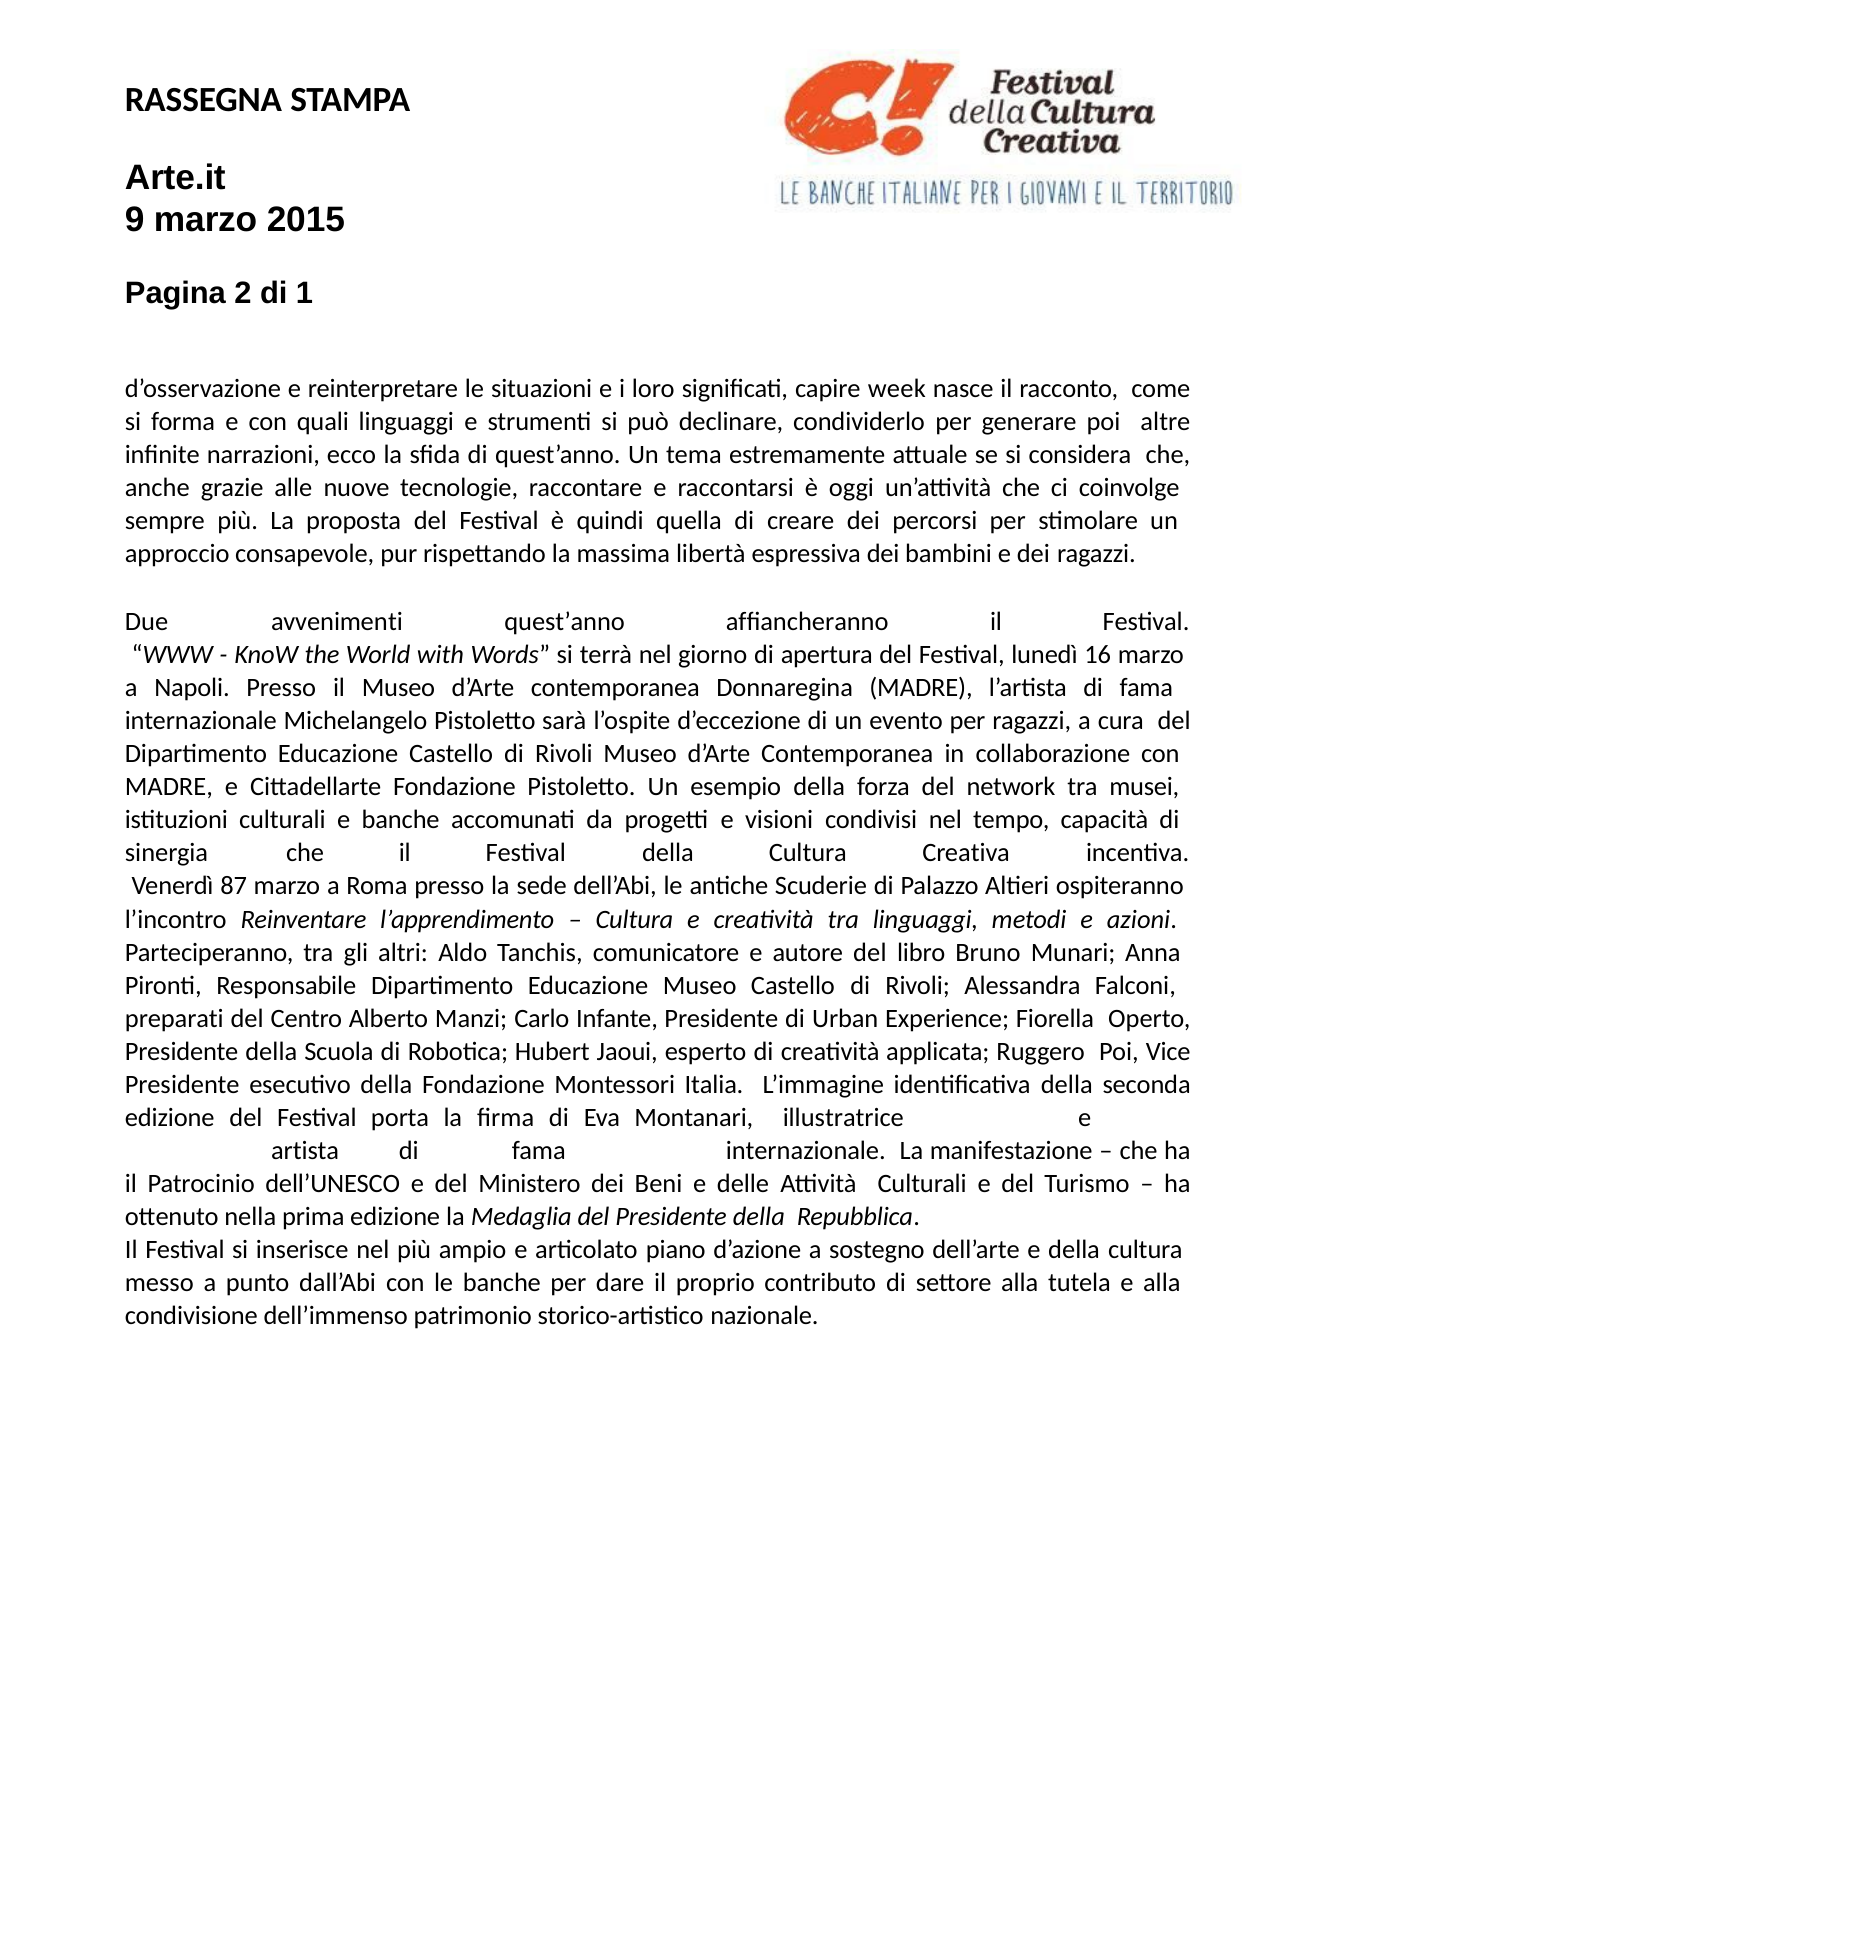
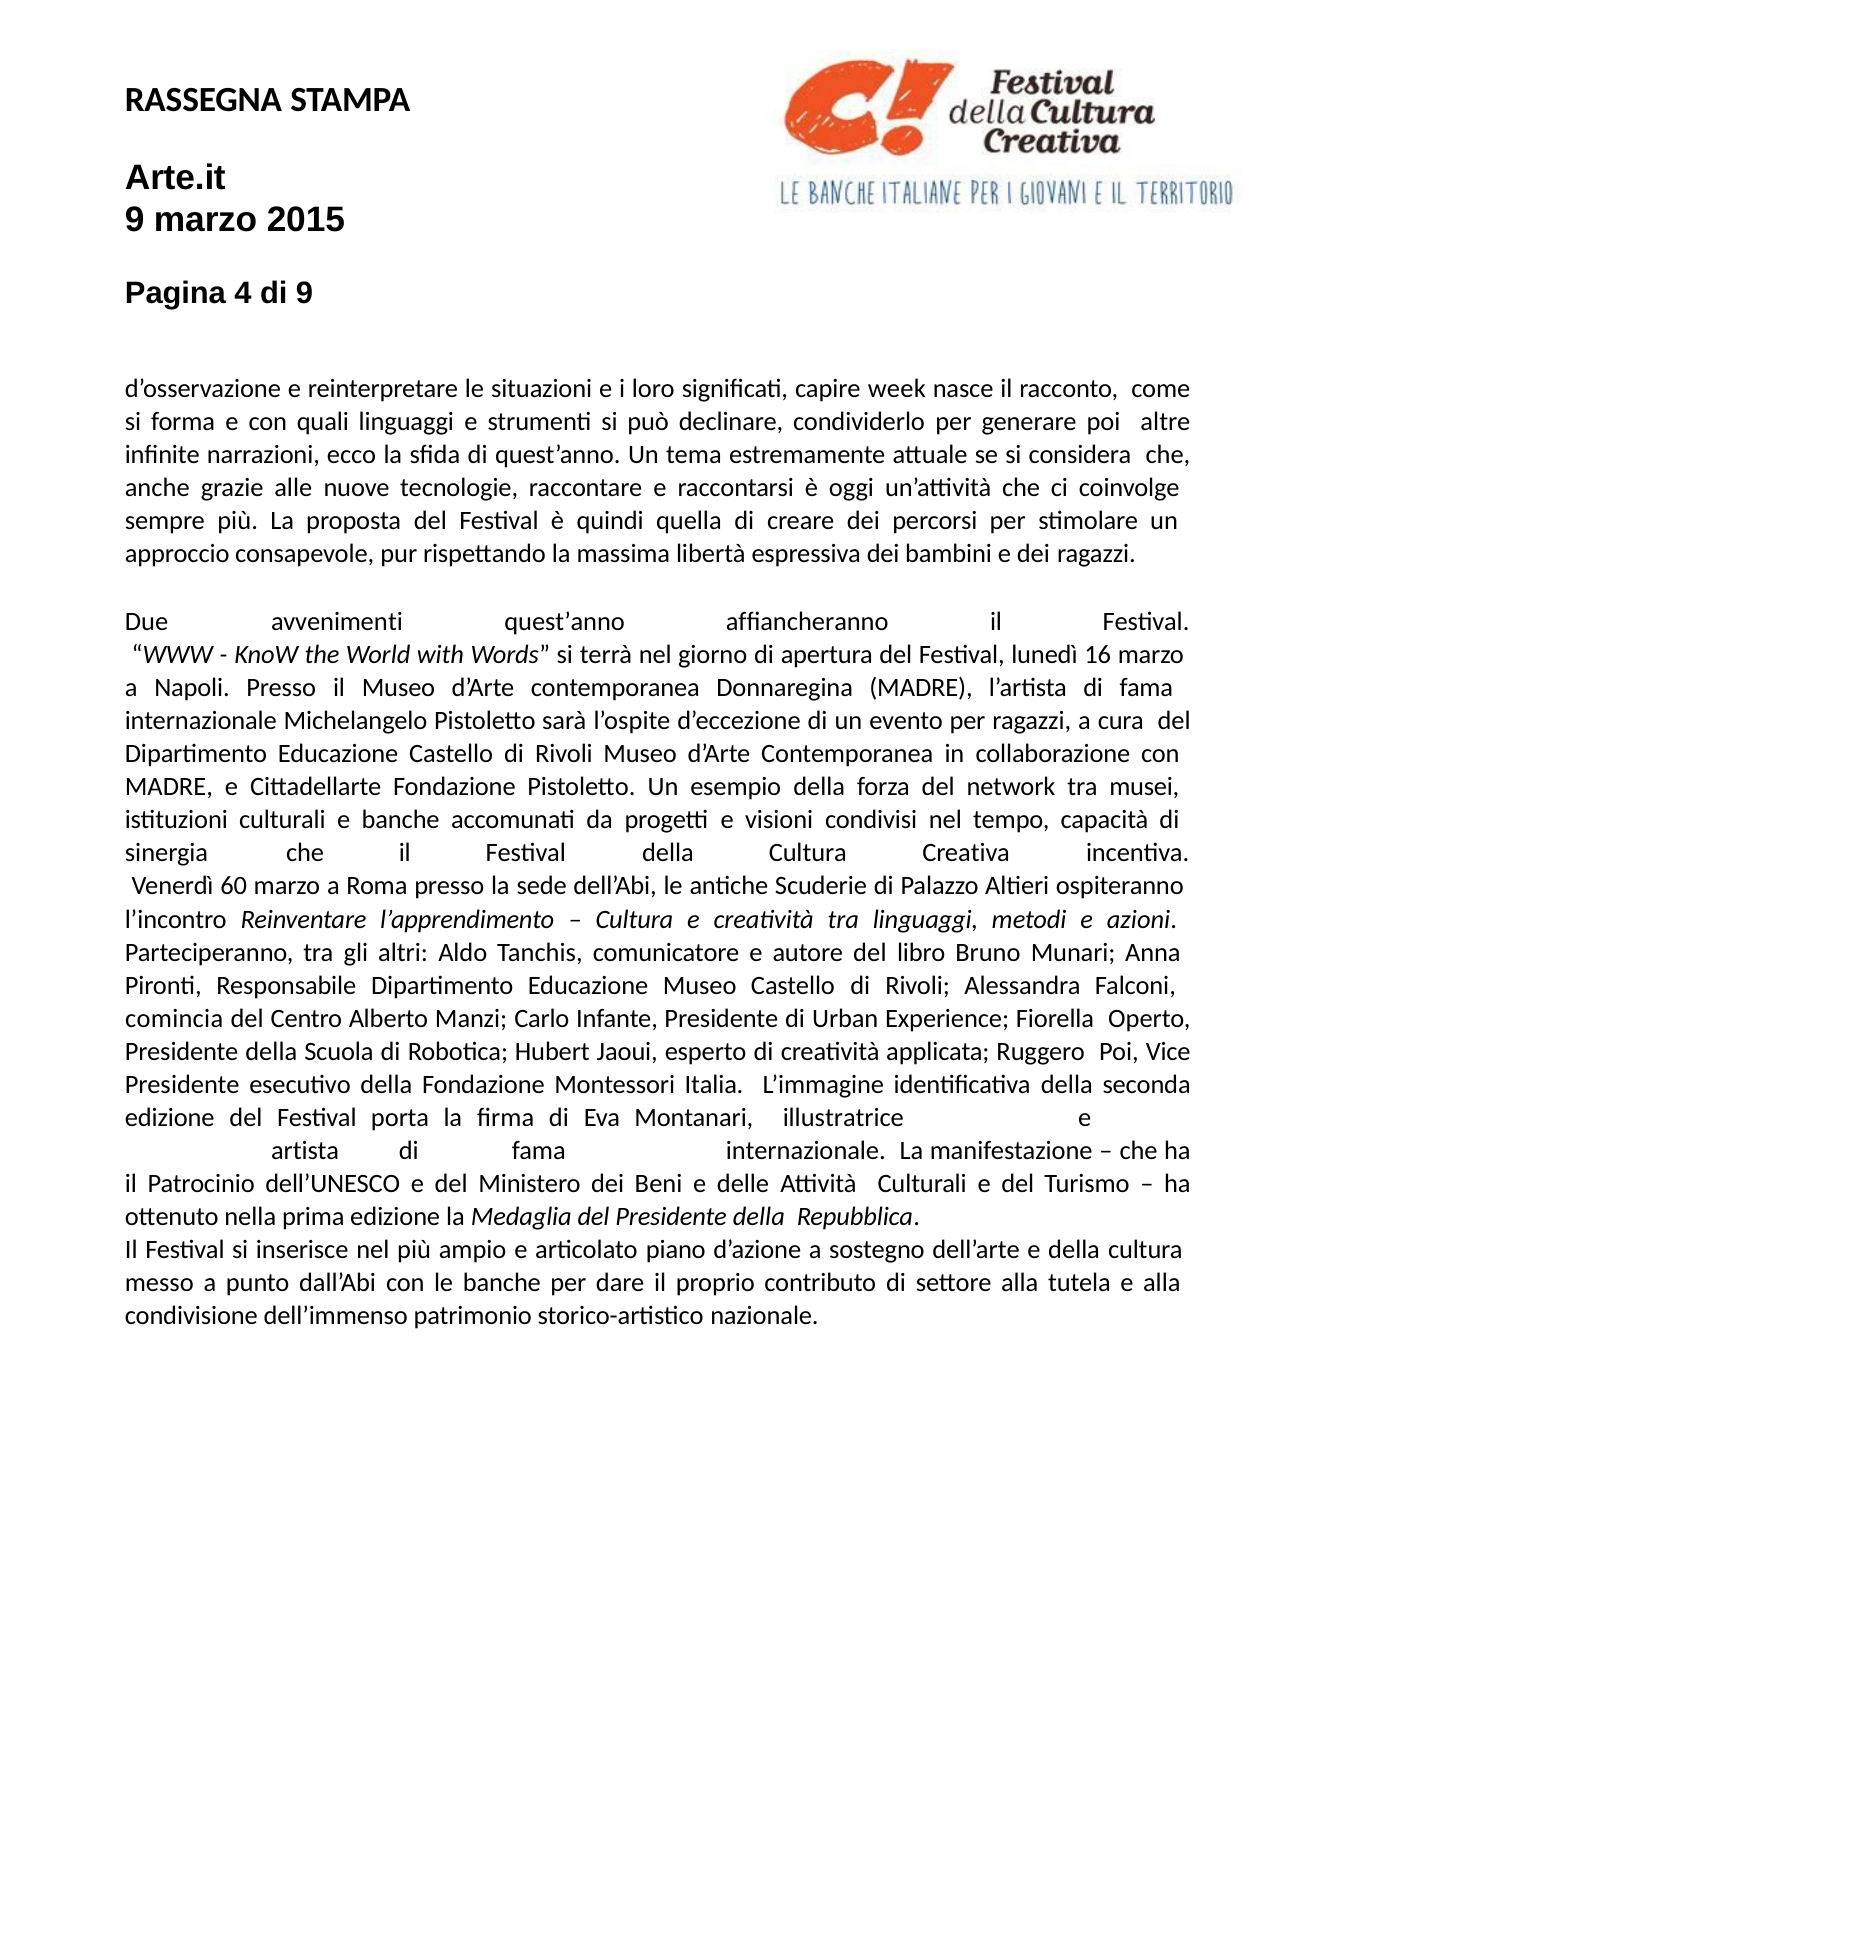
2: 2 -> 4 (243, 294)
di 1: 1 -> 9 (304, 294)
87: 87 -> 60 (234, 886)
preparati: preparati -> comincia (174, 1018)
